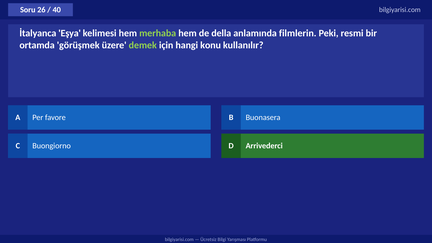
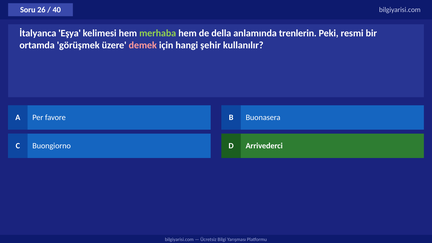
filmlerin: filmlerin -> trenlerin (298, 33)
demek colour: light green -> pink (143, 45)
konu: konu -> şehir (211, 45)
